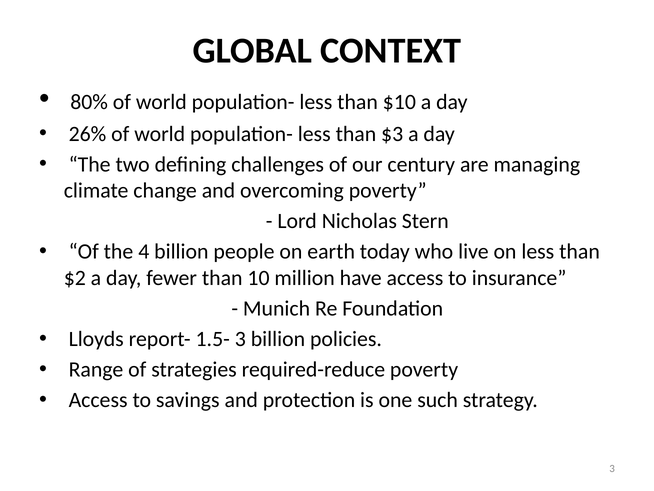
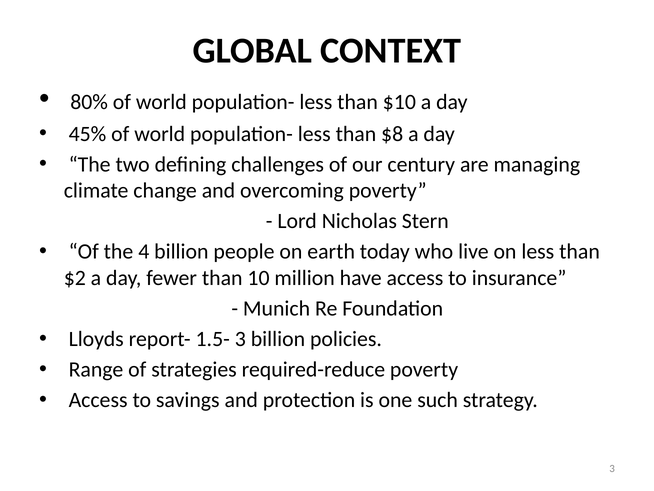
26%: 26% -> 45% (88, 134)
$3: $3 -> $8 (392, 134)
